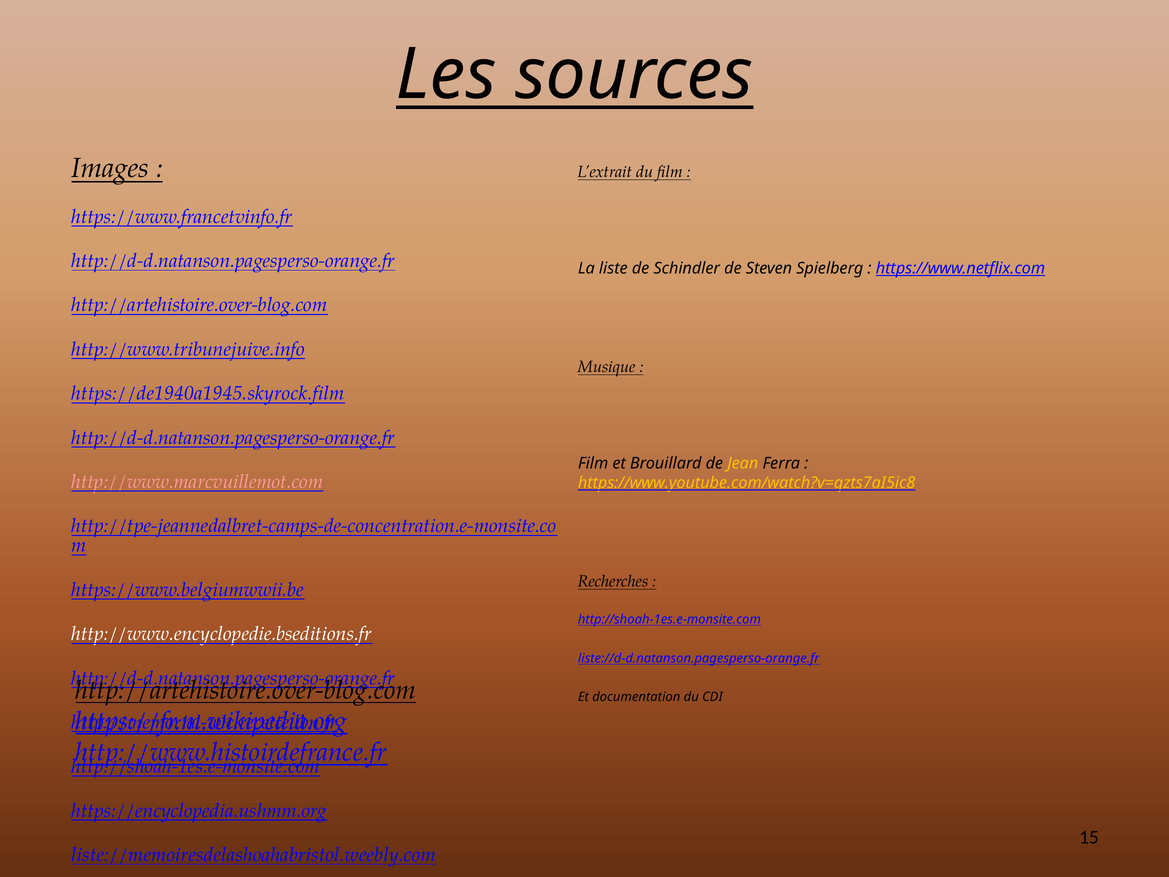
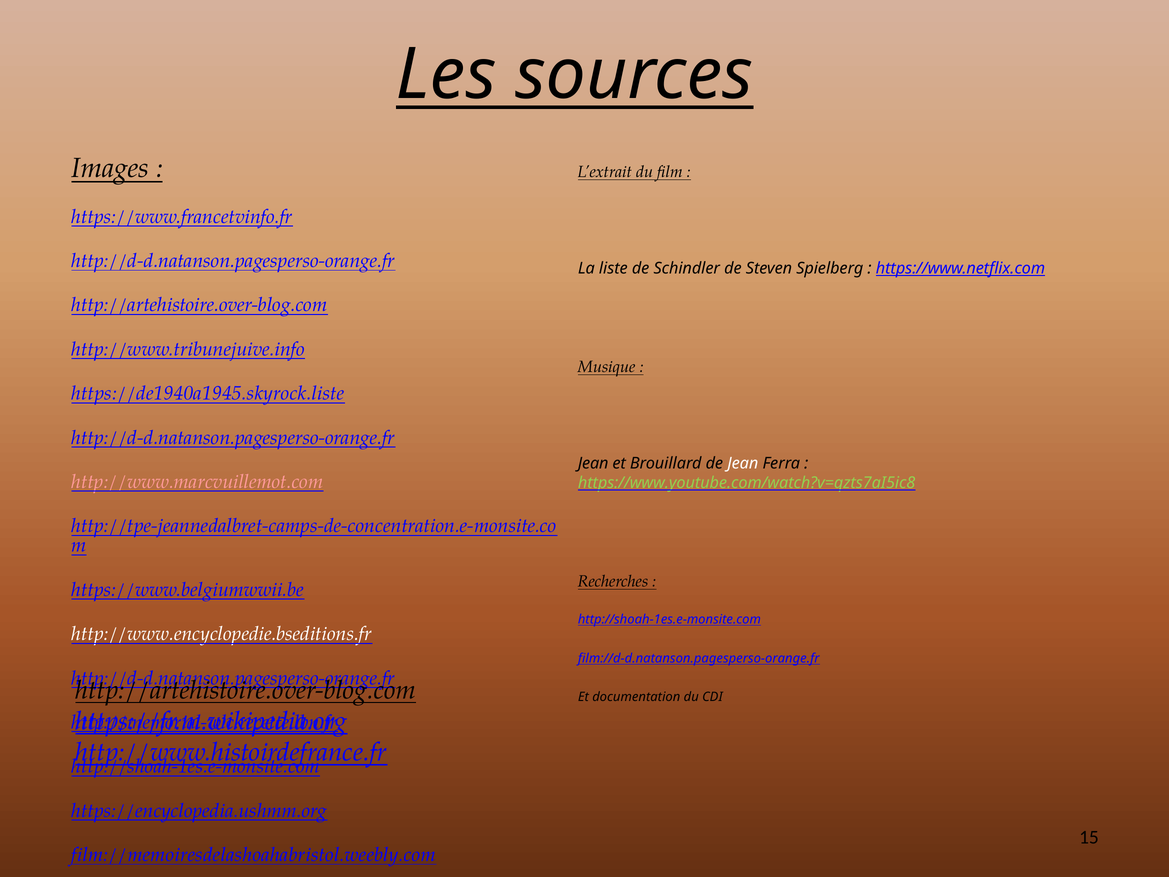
https://de1940a1945.skyrock.film: https://de1940a1945.skyrock.film -> https://de1940a1945.skyrock.liste (208, 393)
Film: Film -> Jean (593, 463)
Jean colour: yellow -> white (743, 463)
https://www.youtube.com/watch?v=qzts7aI5ic8 colour: yellow -> light green (747, 483)
liste://d-d.natanson.pagesperso-orange.fr: liste://d-d.natanson.pagesperso-orange.fr -> film://d-d.natanson.pagesperso-orange.fr (699, 658)
liste://memoiresdelashoahabristol.weebly.com: liste://memoiresdelashoahabristol.weebly.com -> film://memoiresdelashoahabristol.weebly.com (254, 855)
